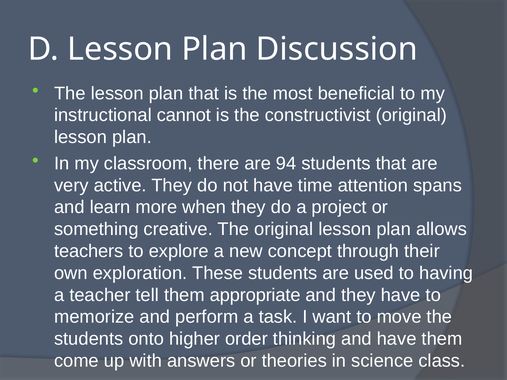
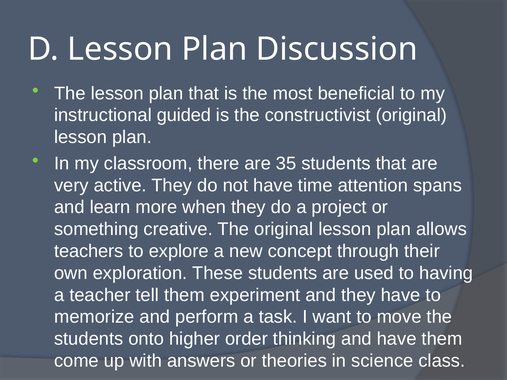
cannot: cannot -> guided (184, 115)
94: 94 -> 35 (286, 163)
appropriate: appropriate -> experiment (255, 295)
